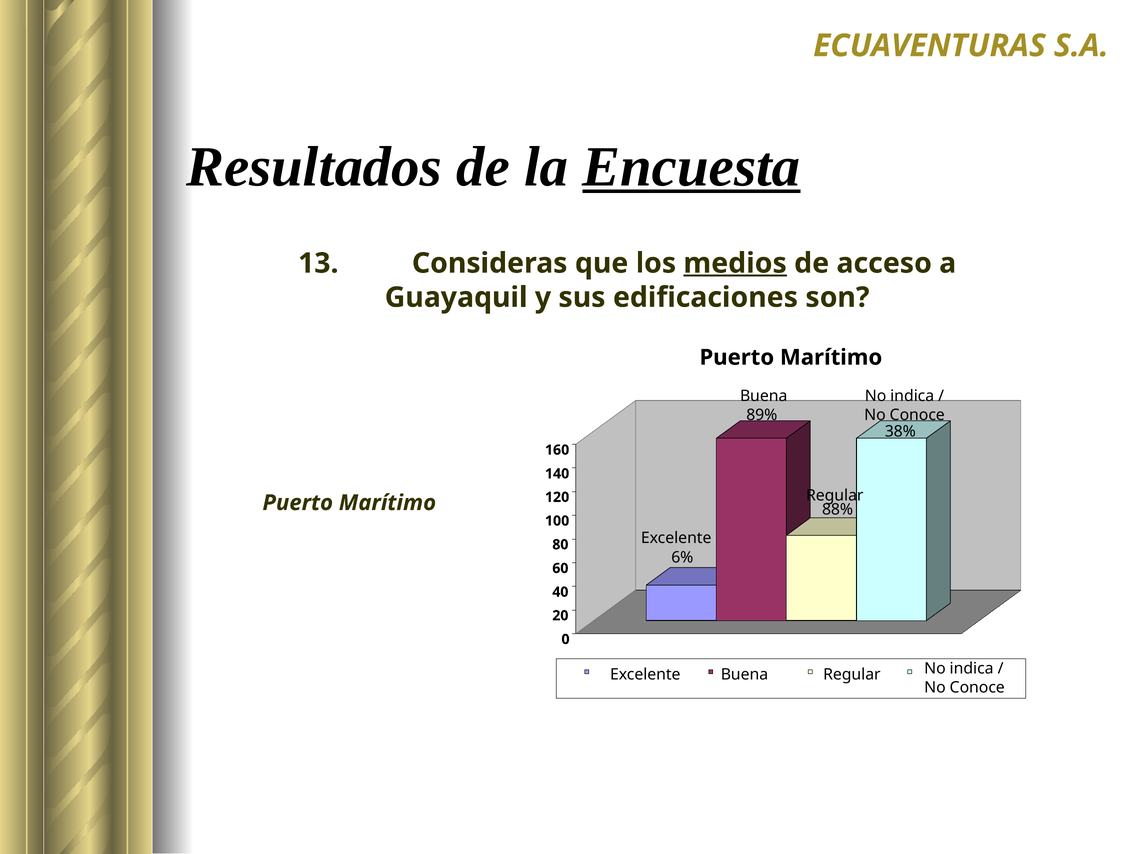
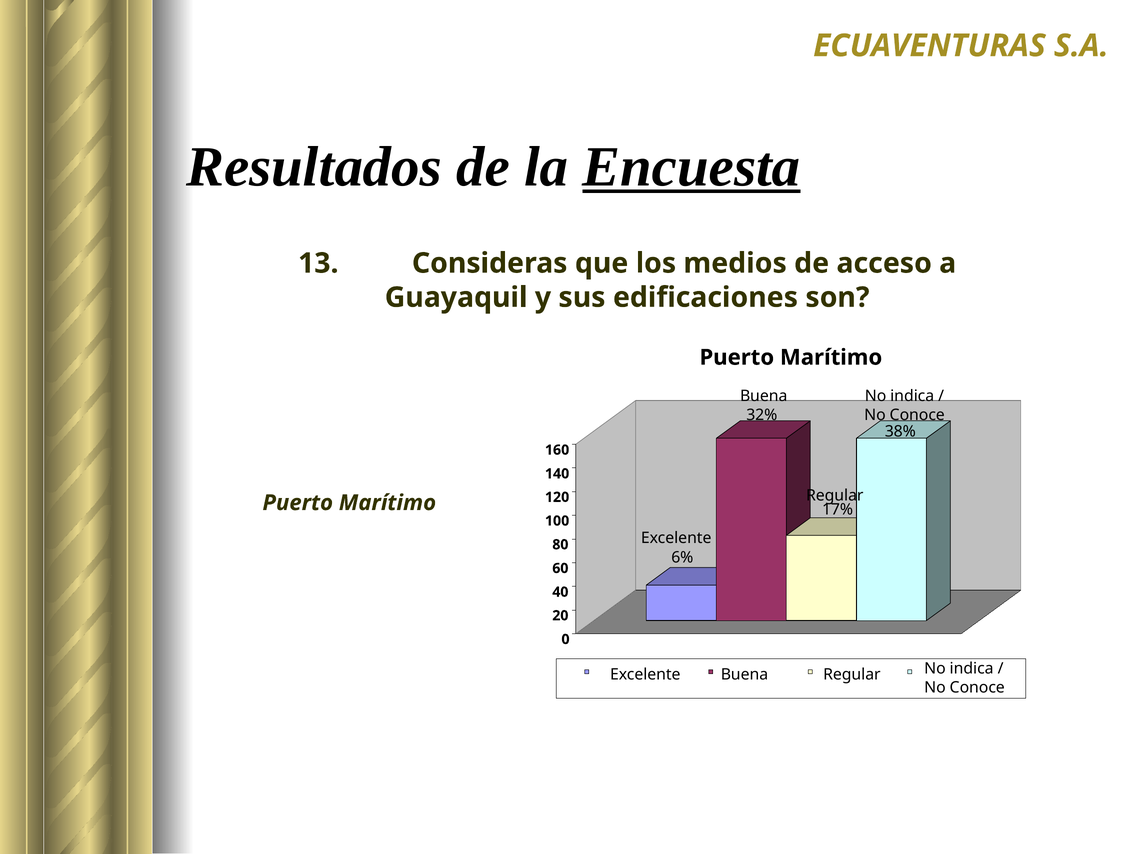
medios underline: present -> none (735, 263)
89%: 89% -> 32% (762, 415)
88%: 88% -> 17% (838, 509)
